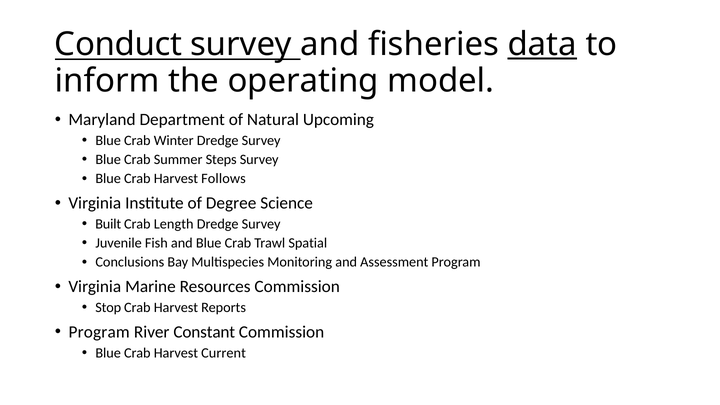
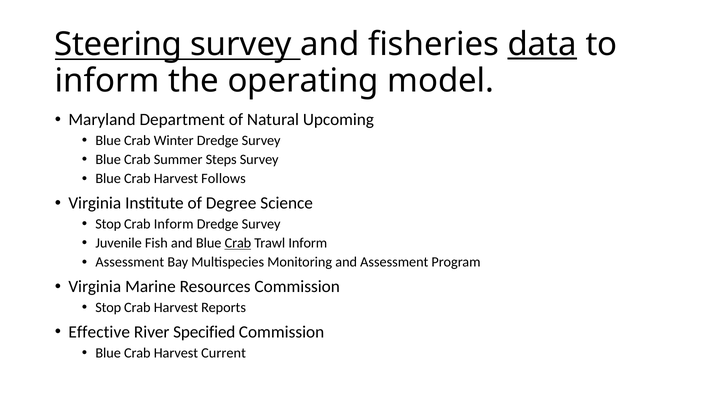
Conduct: Conduct -> Steering (118, 44)
Built: Built -> Stop (108, 224)
Crab Length: Length -> Inform (174, 224)
Crab underline: none -> present (238, 243)
Trawl Spatial: Spatial -> Inform (308, 243)
Conclusions: Conclusions -> Assessment (130, 262)
Program: Program -> Effective (99, 332)
Constant: Constant -> Specified (204, 332)
